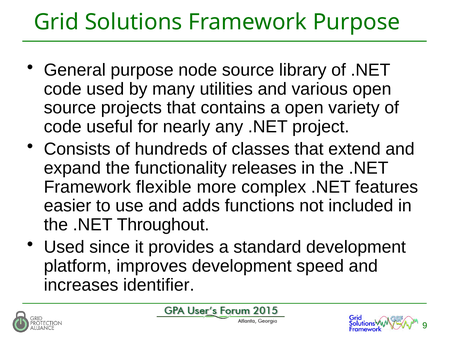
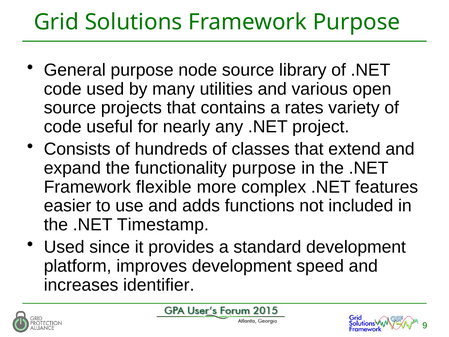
a open: open -> rates (304, 108)
functionality releases: releases -> purpose (264, 168)
Throughout: Throughout -> Timestamp (163, 225)
